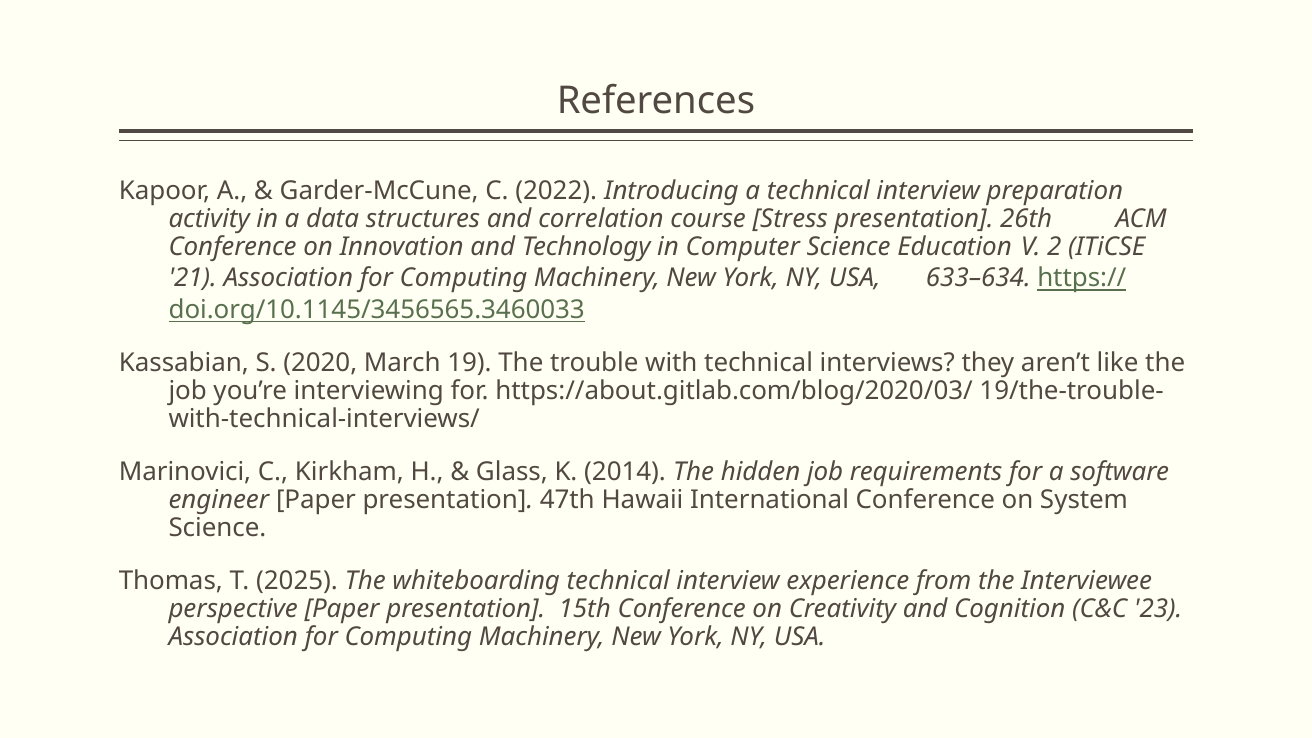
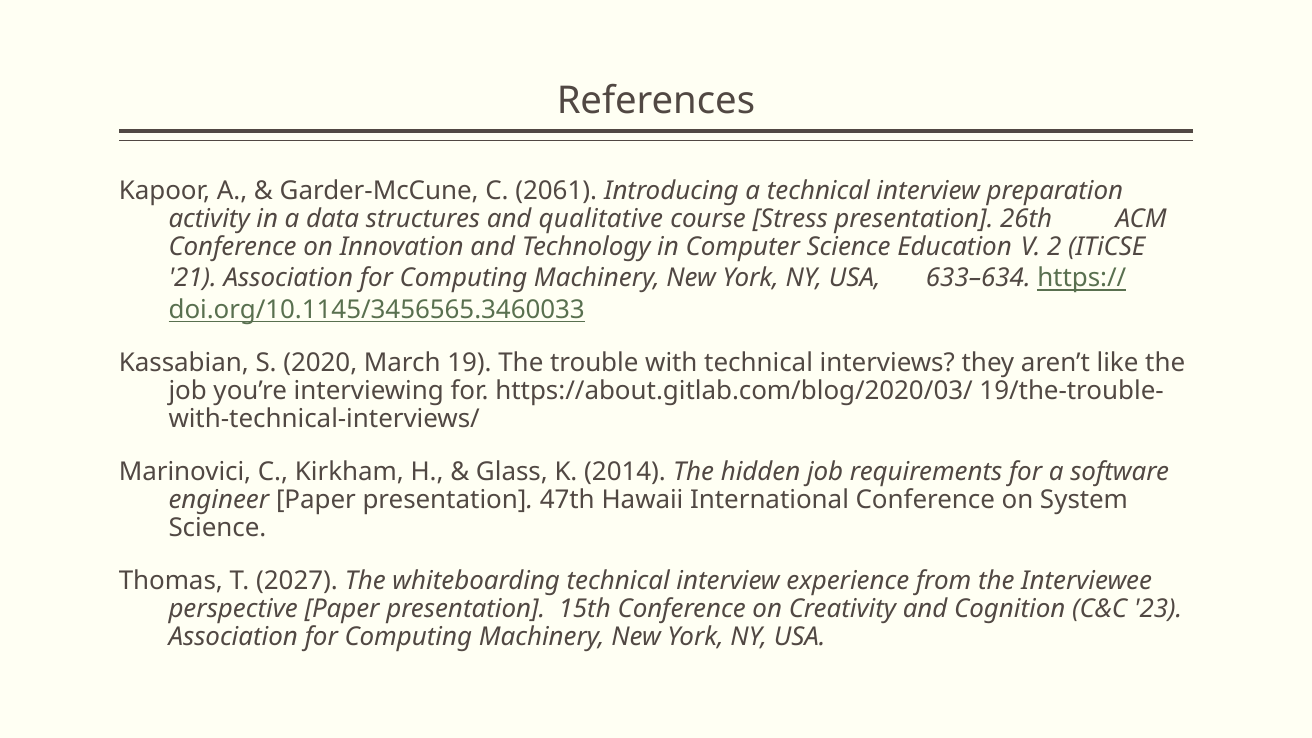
2022: 2022 -> 2061 (556, 191)
correlation: correlation -> qualitative (601, 219)
2025: 2025 -> 2027 (297, 581)
